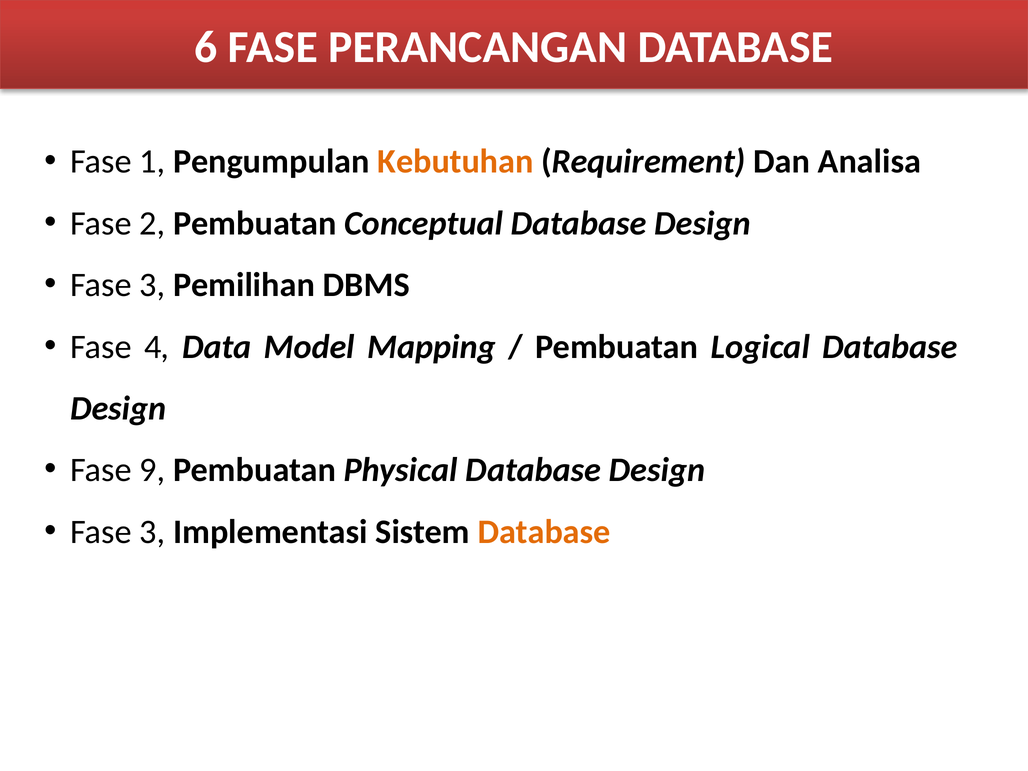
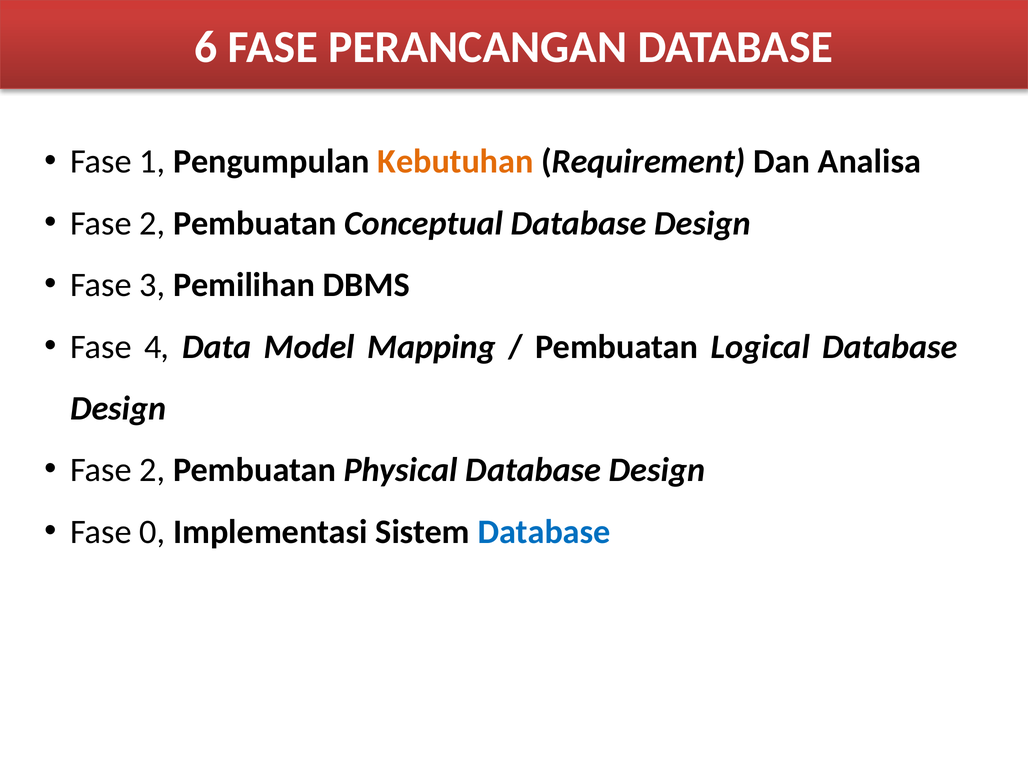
9: 9 -> 2 (152, 470)
3: 3 -> 0 (152, 532)
Database colour: orange -> blue (544, 532)
